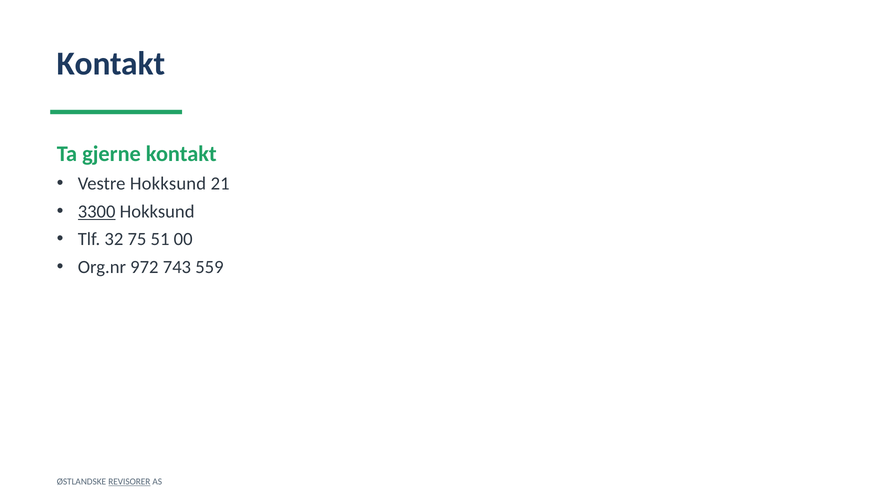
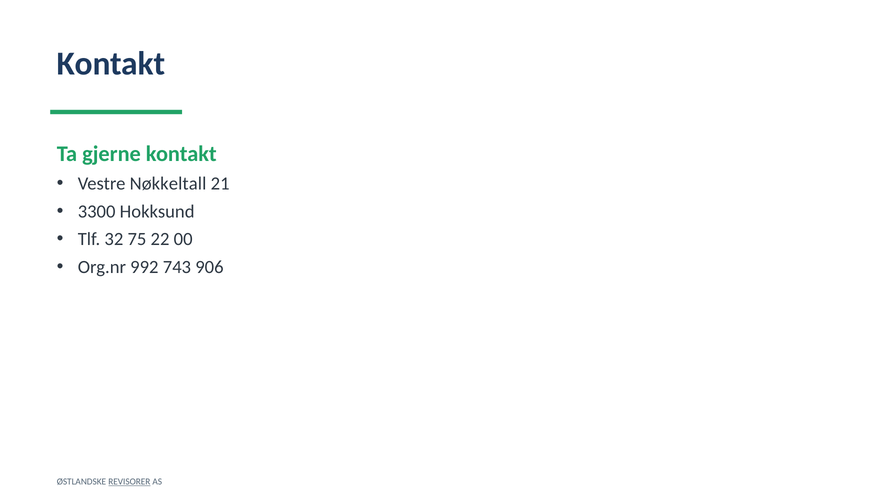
Vestre Hokksund: Hokksund -> Nøkkeltall (168, 184)
3300 underline: present -> none (97, 212)
51: 51 -> 22 (160, 239)
972: 972 -> 992 (144, 267)
559: 559 -> 906 (209, 267)
